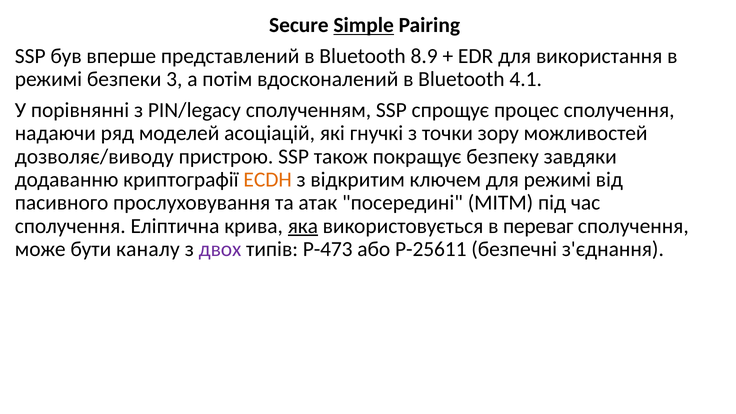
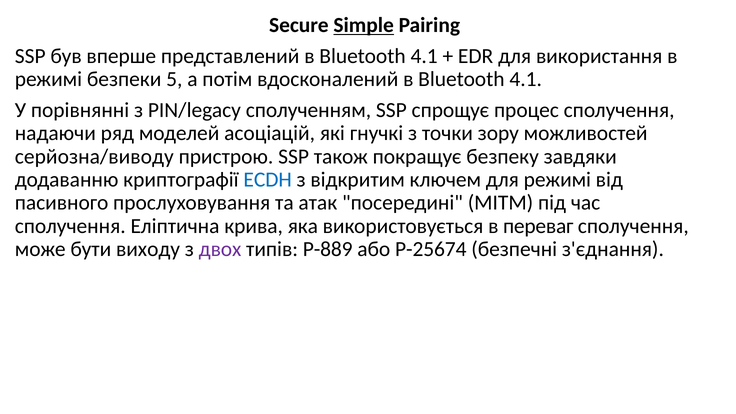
представлений в Bluetooth 8.9: 8.9 -> 4.1 (424, 56)
3: 3 -> 5 (174, 79)
дозволяє/виводу: дозволяє/виводу -> серйозна/виводу (94, 156)
ECDH colour: orange -> blue (268, 180)
яка underline: present -> none (303, 226)
каналу: каналу -> виходу (148, 249)
P-473: P-473 -> P-889 (328, 249)
P-25611: P-25611 -> P-25674 (431, 249)
